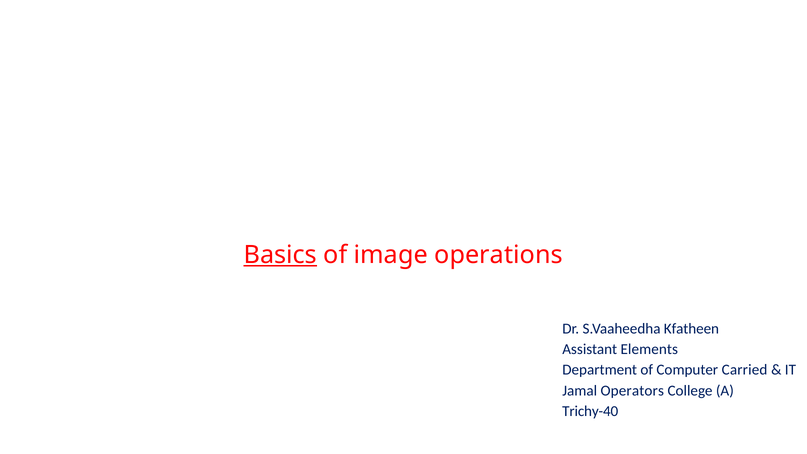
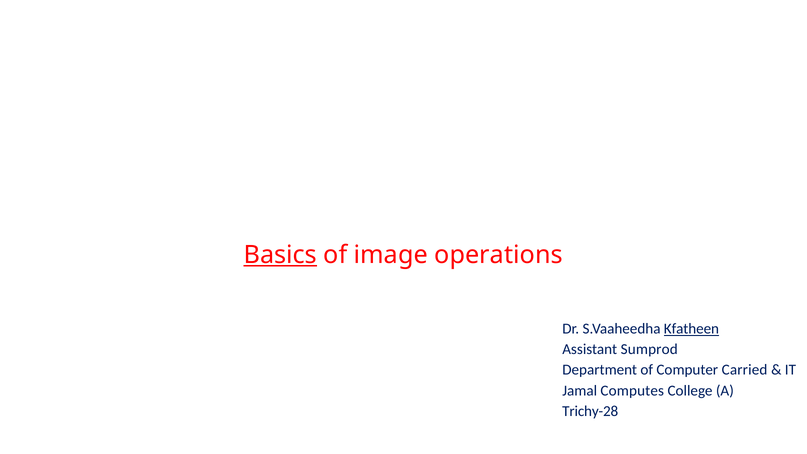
Kfatheen underline: none -> present (691, 329)
Elements: Elements -> Sumprod (649, 349)
Operators: Operators -> Computes (632, 390)
Trichy-40: Trichy-40 -> Trichy-28 (590, 411)
